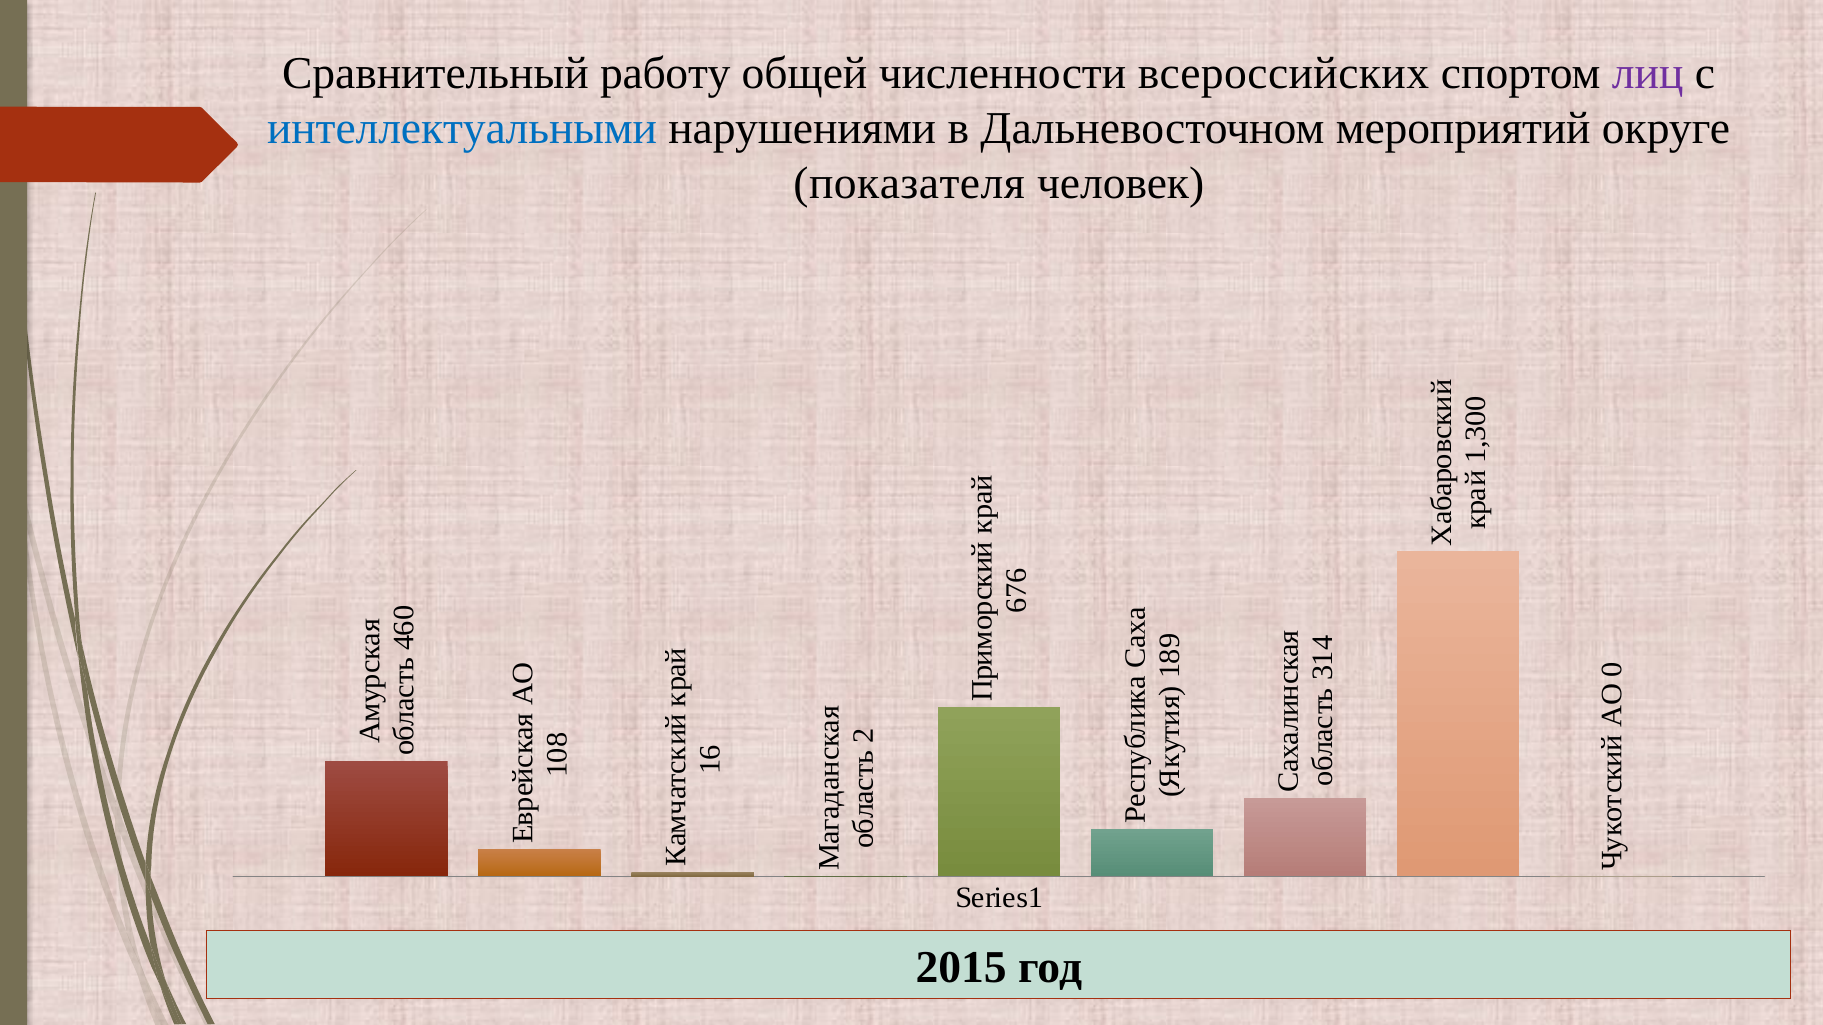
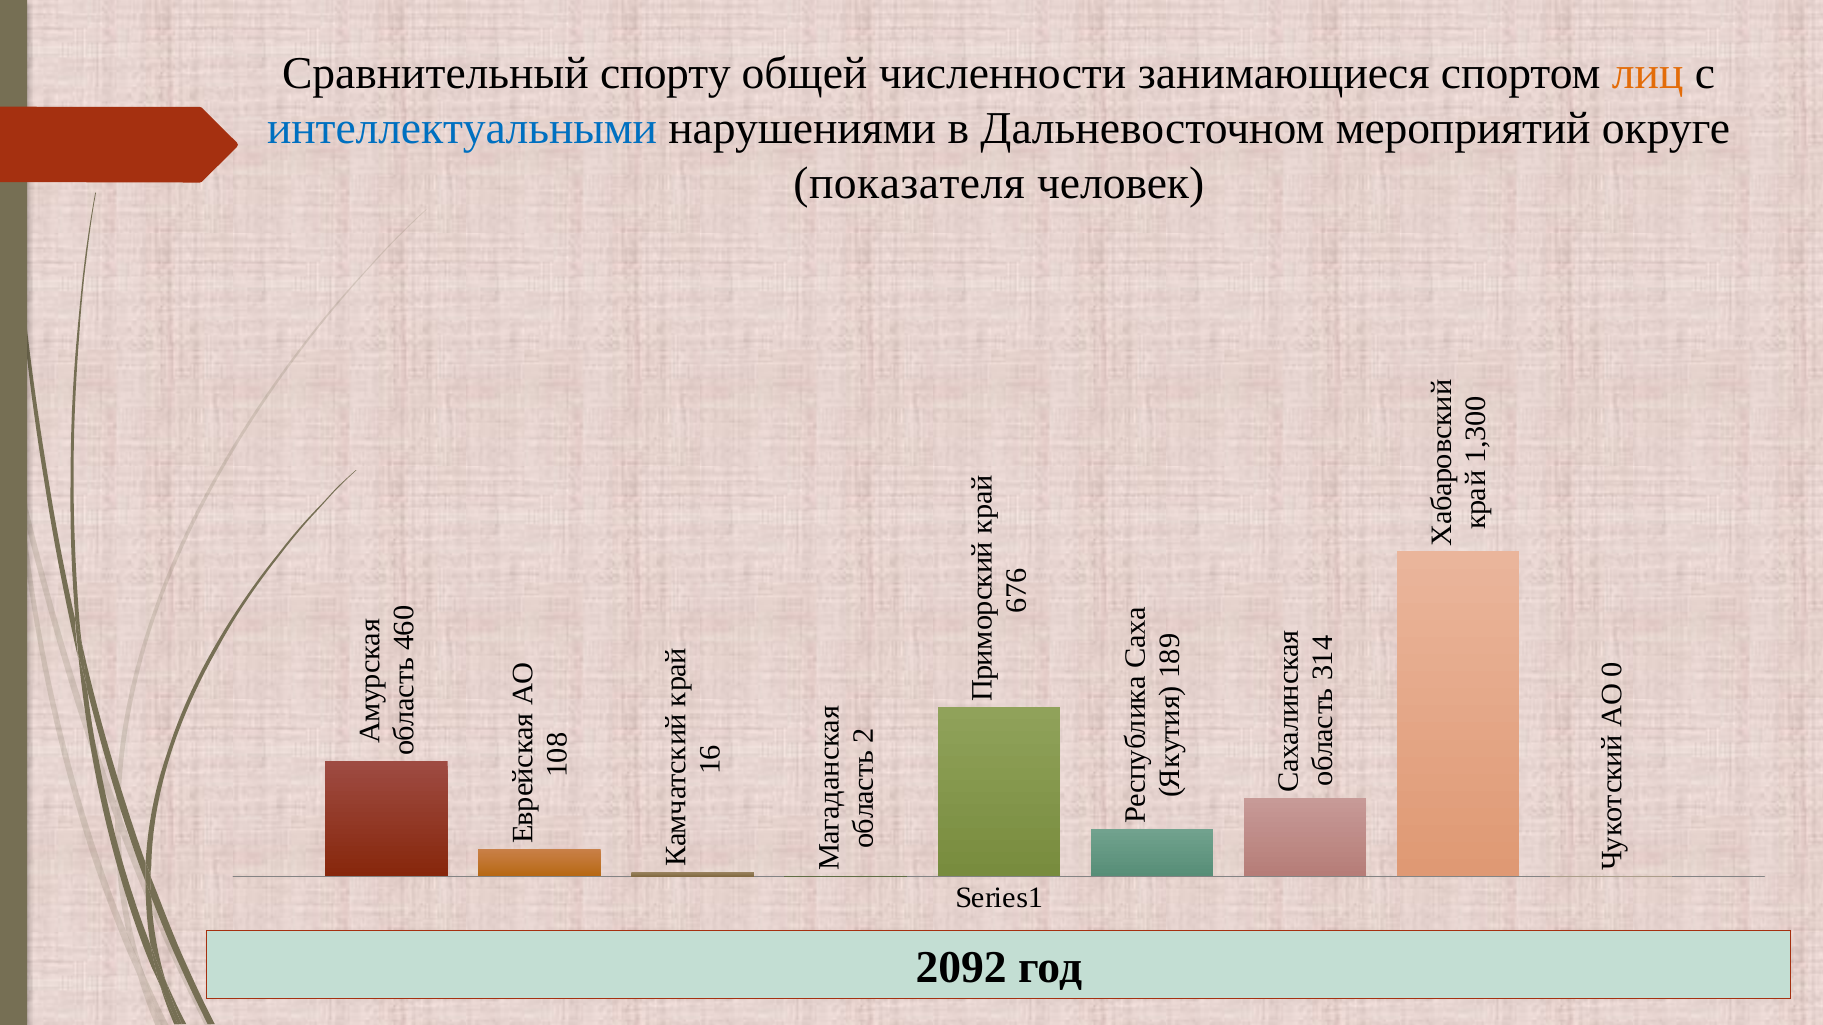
работу: работу -> спорту (665, 74)
всероссийских: всероссийских -> занимающиеся (1284, 74)
лиц colour: purple -> orange (1648, 74)
2015: 2015 -> 2092 (961, 968)
